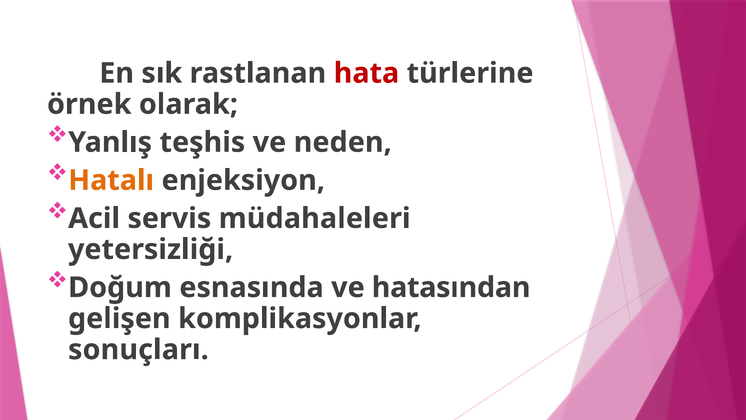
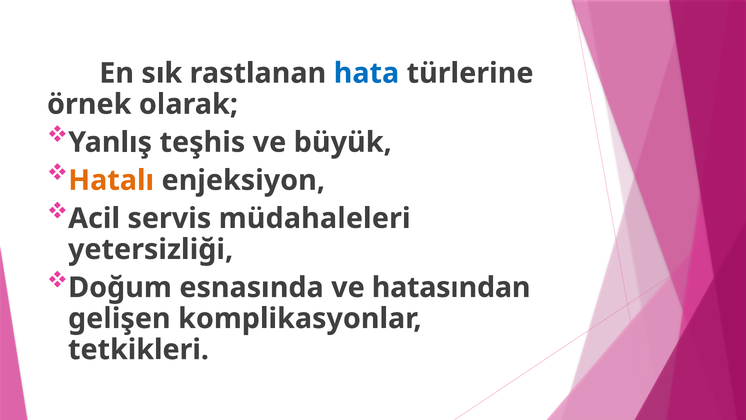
hata colour: red -> blue (366, 73)
neden: neden -> büyük (343, 142)
sonuçları: sonuçları -> tetkikleri (138, 349)
